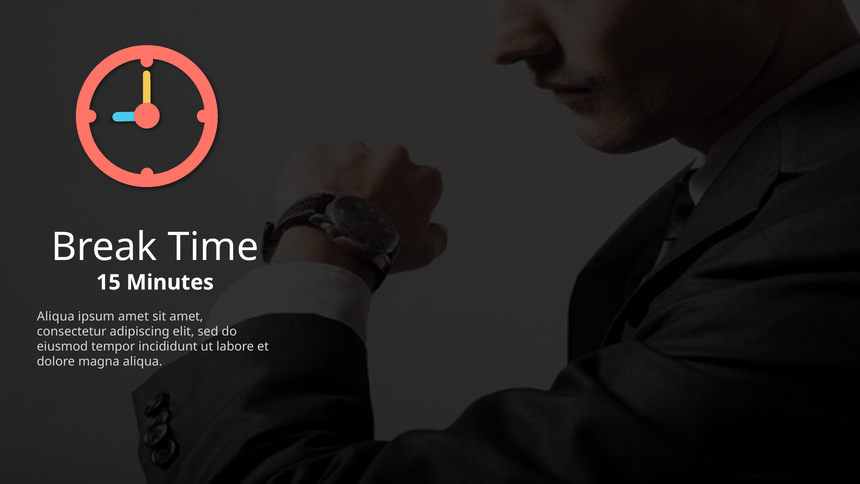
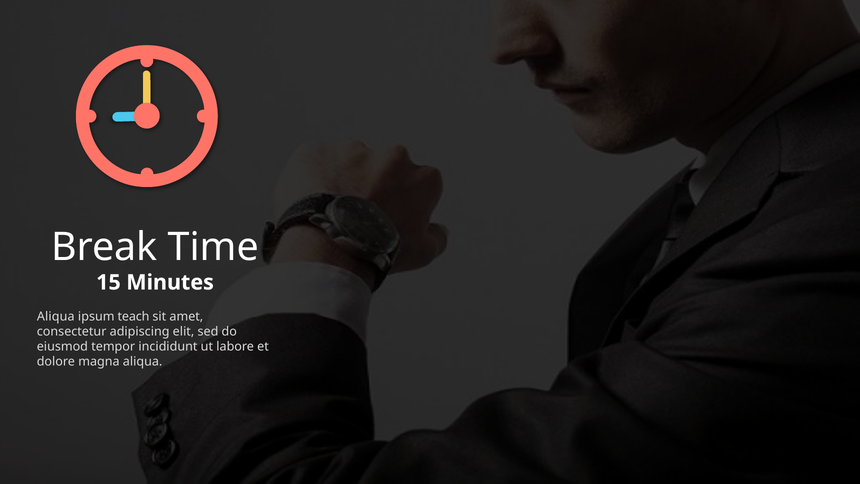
ipsum amet: amet -> teach (134, 316)
